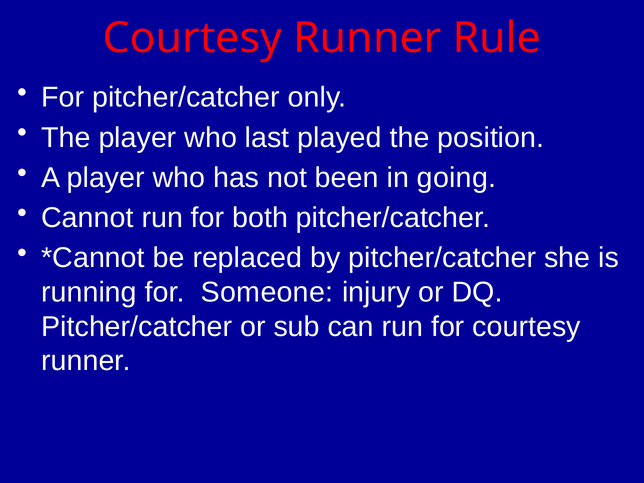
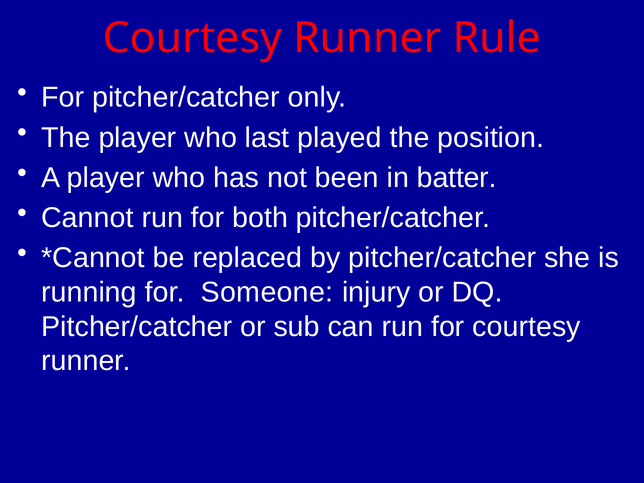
going: going -> batter (457, 178)
